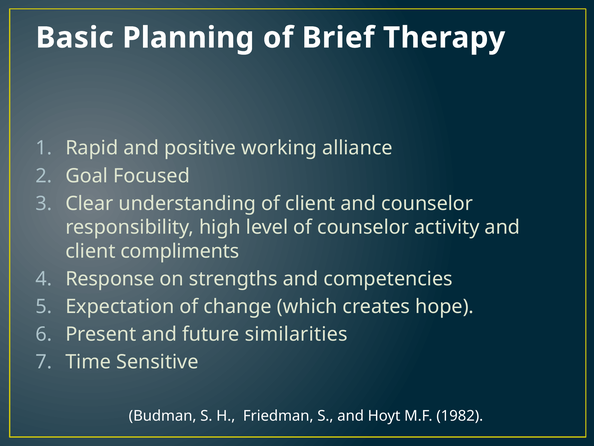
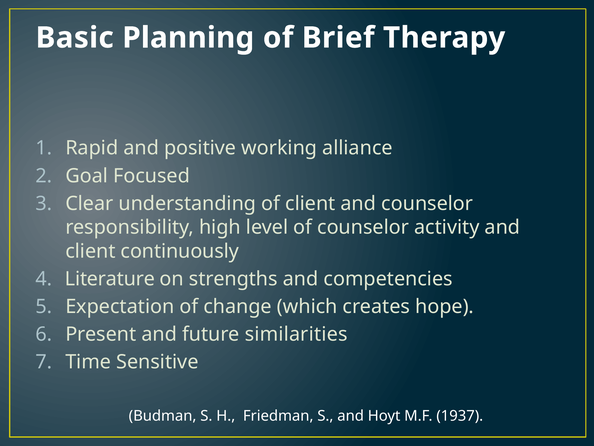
compliments: compliments -> continuously (180, 251)
Response: Response -> Literature (110, 279)
1982: 1982 -> 1937 (460, 415)
